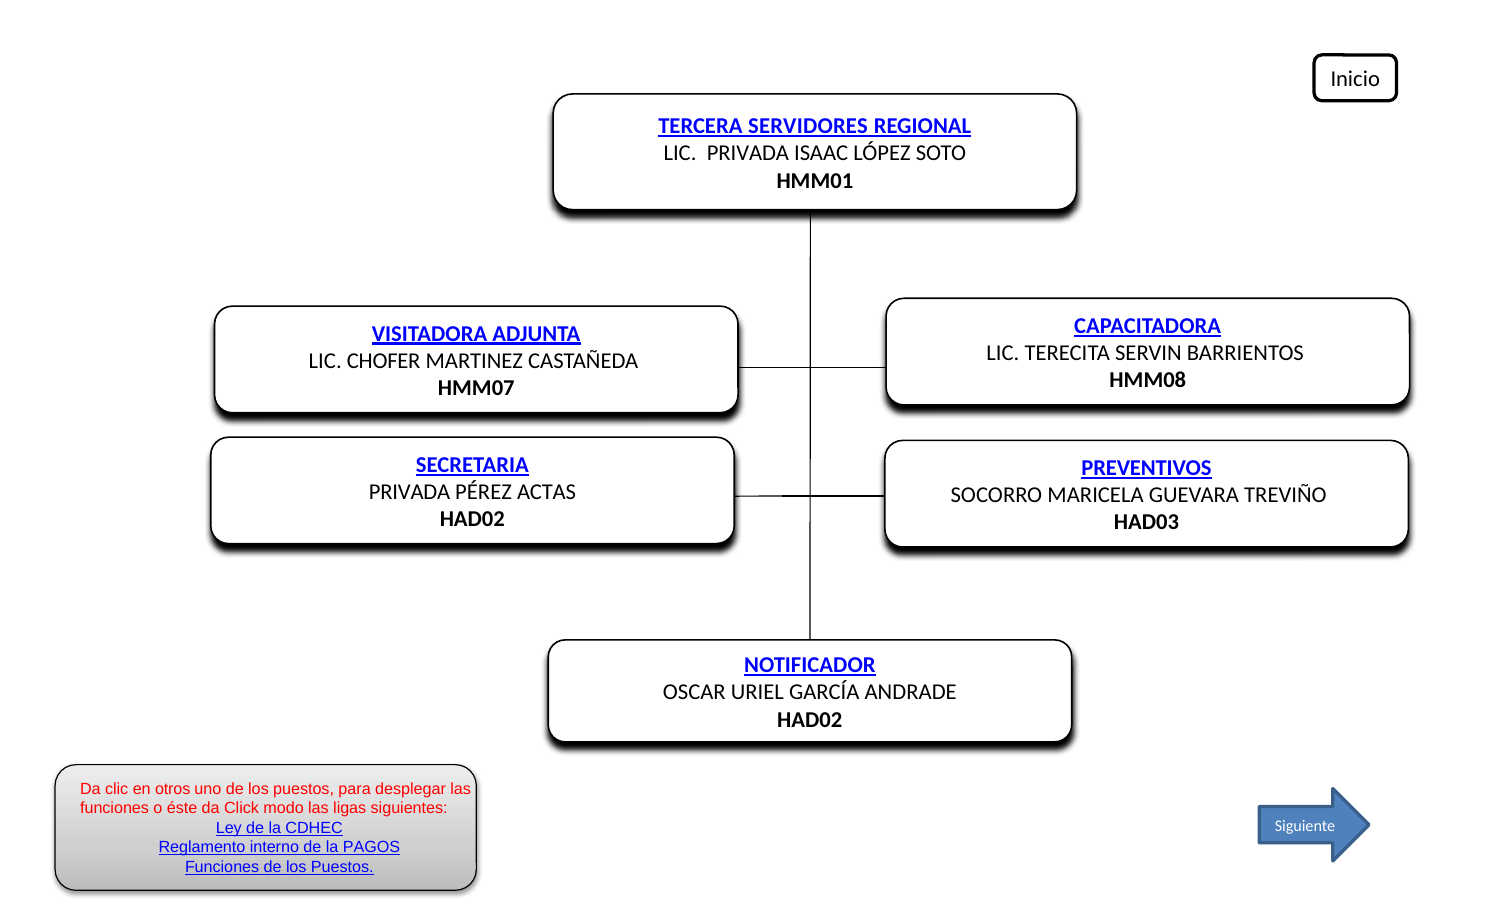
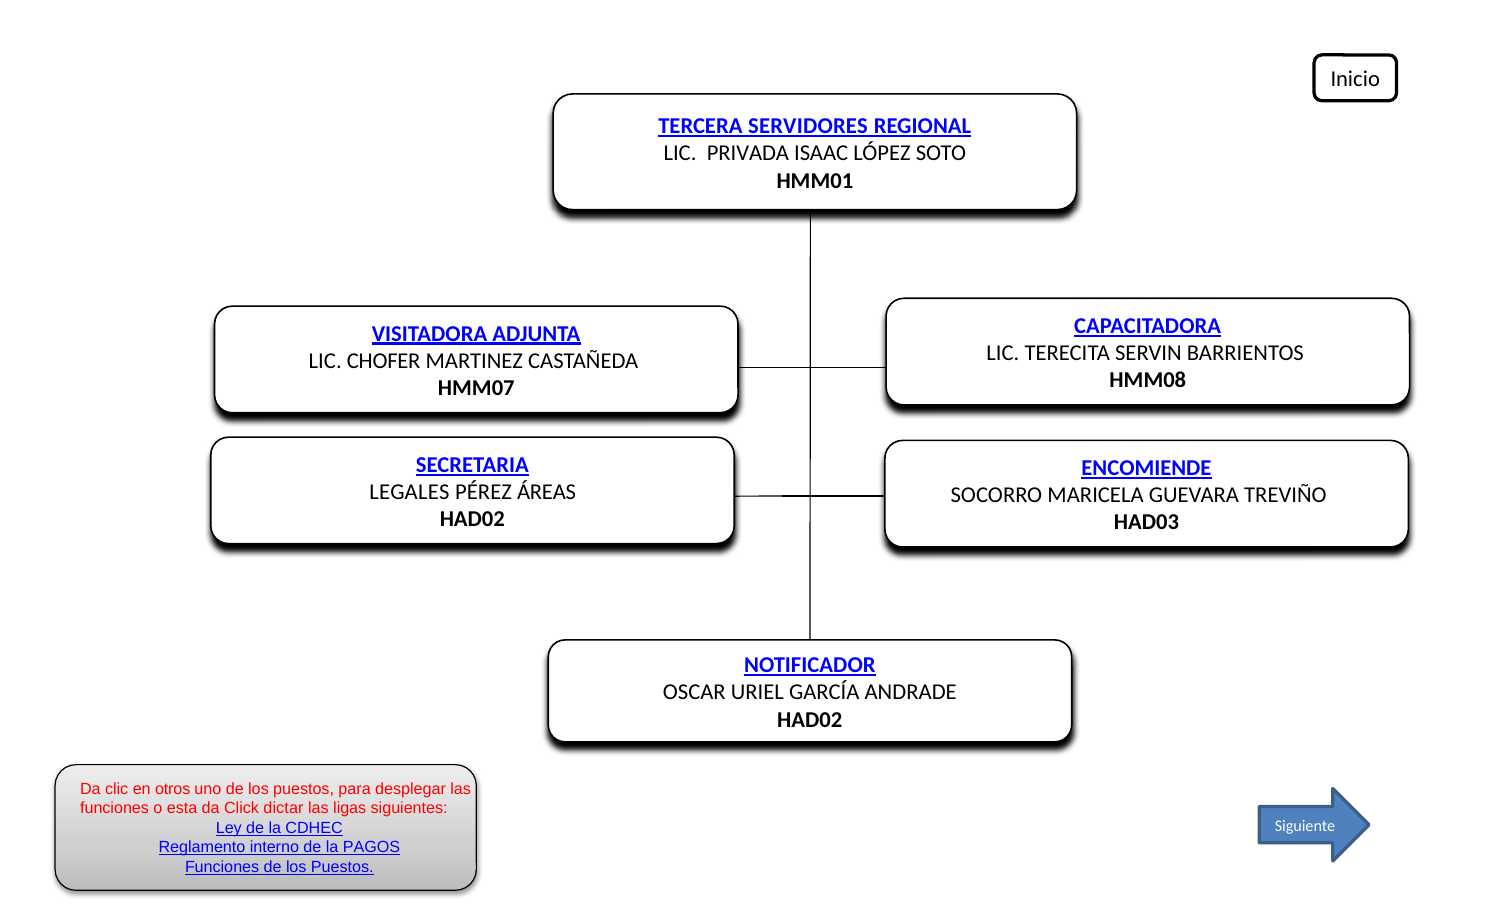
PREVENTIVOS: PREVENTIVOS -> ENCOMIENDE (1146, 468)
PRIVADA: PRIVADA -> LEGALES (409, 492)
ACTAS: ACTAS -> ÁREAS (547, 492)
éste: éste -> esta (182, 808)
modo: modo -> dictar (283, 808)
